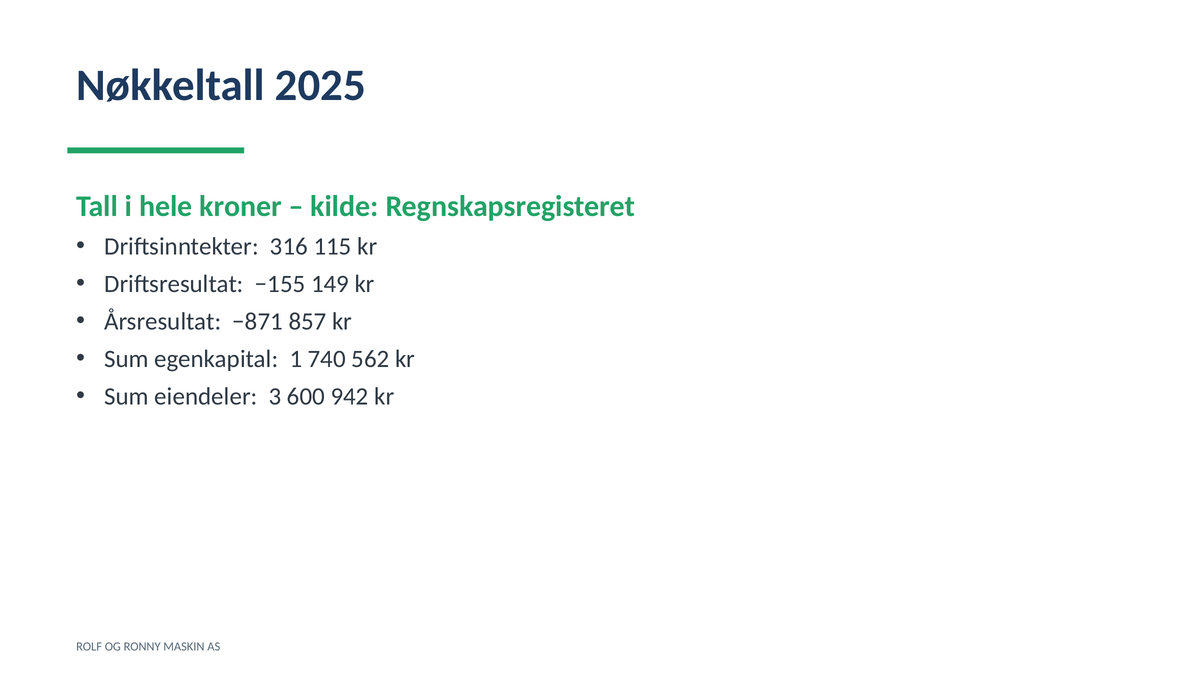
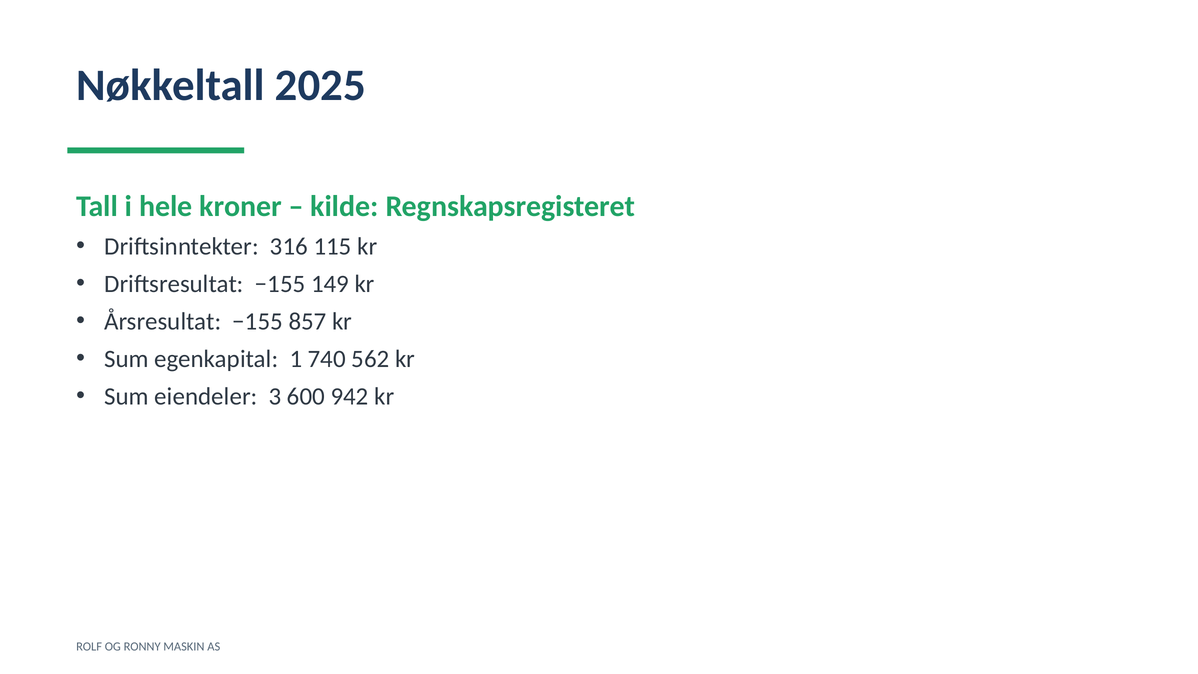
Årsresultat −871: −871 -> −155 (258, 321)
